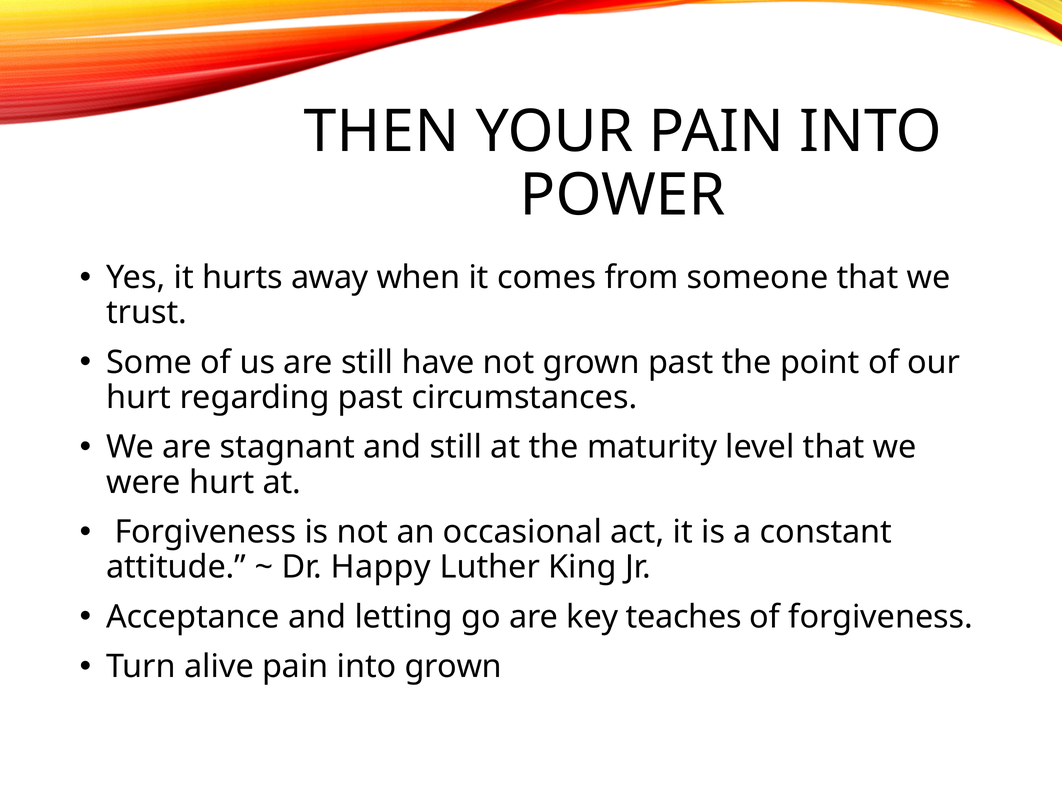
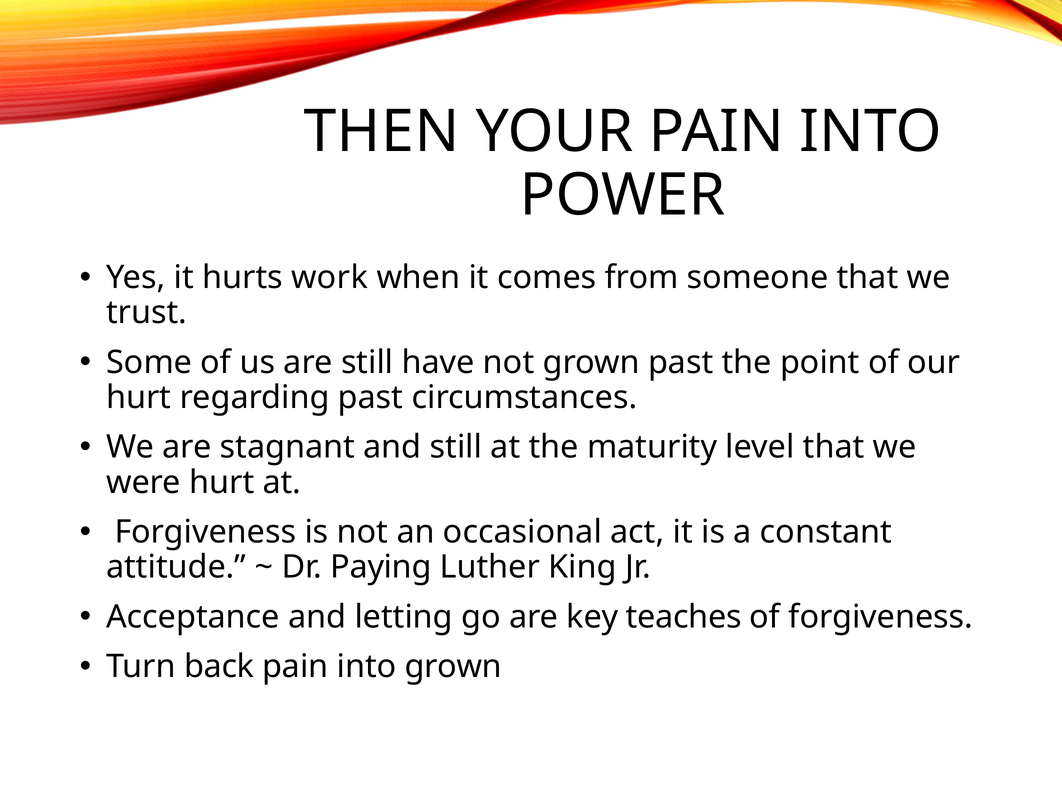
away: away -> work (329, 277)
Happy: Happy -> Paying (381, 567)
alive: alive -> back (219, 666)
